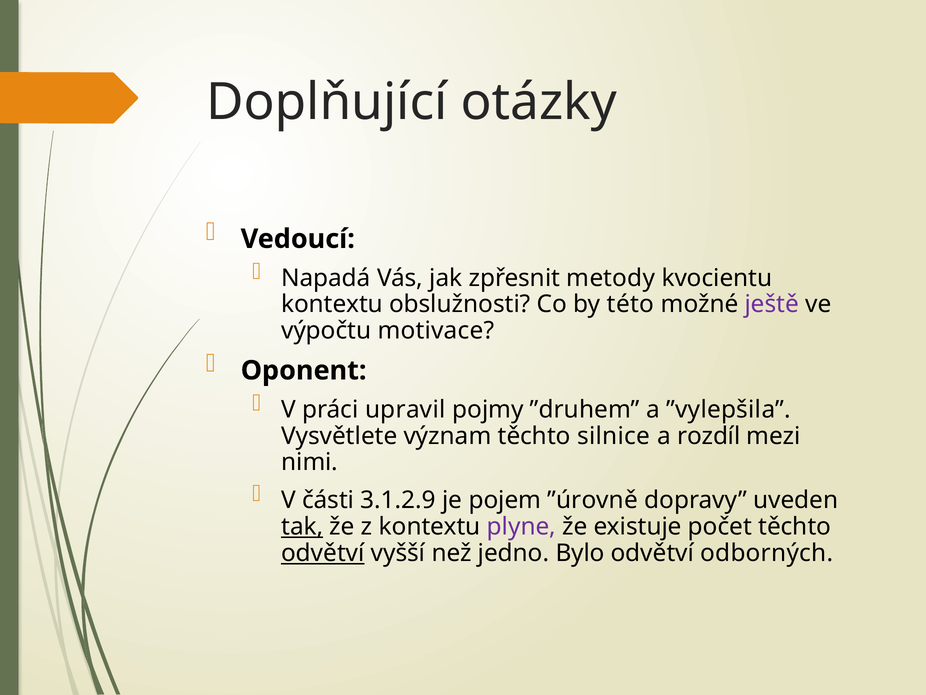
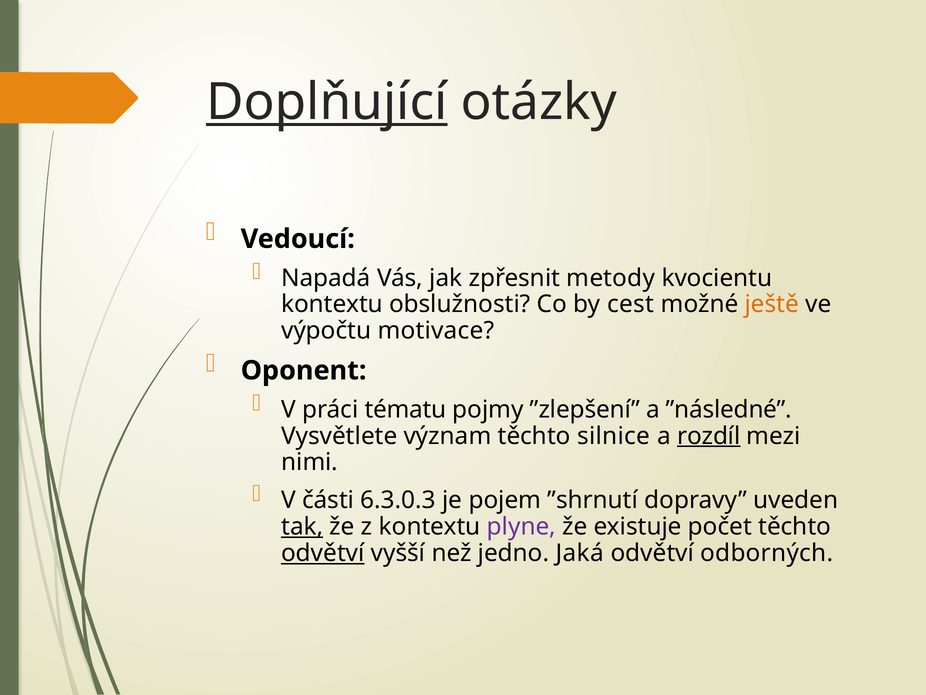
Doplňující underline: none -> present (327, 102)
této: této -> cest (630, 304)
ještě colour: purple -> orange (772, 304)
upravil: upravil -> tématu (406, 409)
”druhem: ”druhem -> ”zlepšení (585, 409)
”vylepšila: ”vylepšila -> ”následné (729, 409)
rozdíl underline: none -> present (709, 436)
3.1.2.9: 3.1.2.9 -> 6.3.0.3 (398, 500)
”úrovně: ”úrovně -> ”shrnutí (593, 500)
Bylo: Bylo -> Jaká (580, 553)
